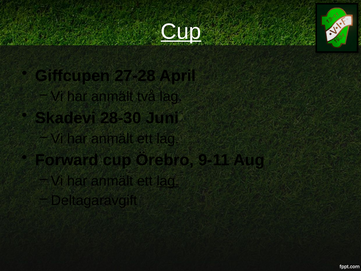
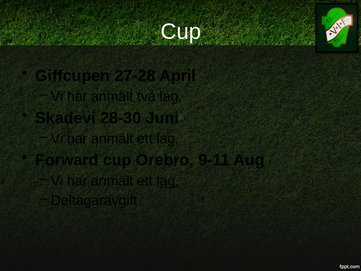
Cup underline: present -> none (181, 32)
